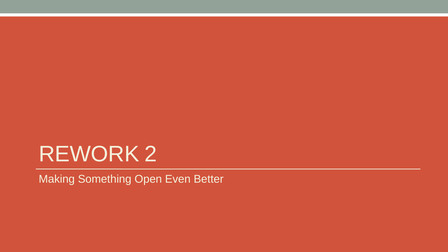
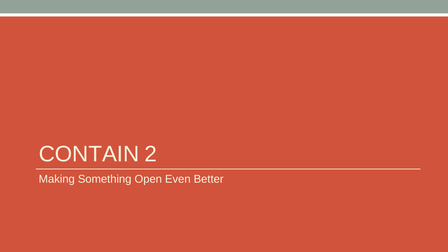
REWORK: REWORK -> CONTAIN (89, 154)
